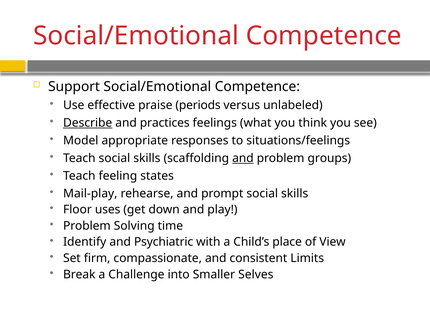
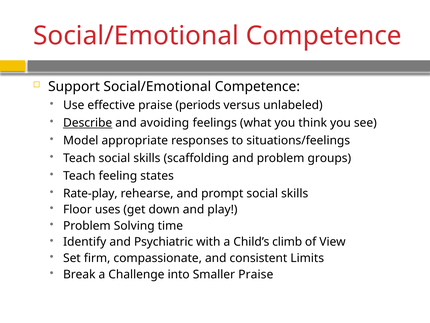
practices: practices -> avoiding (165, 123)
and underline: present -> none (243, 158)
Mail-play: Mail-play -> Rate-play (90, 193)
place: place -> climb (287, 242)
Smaller Selves: Selves -> Praise (256, 274)
